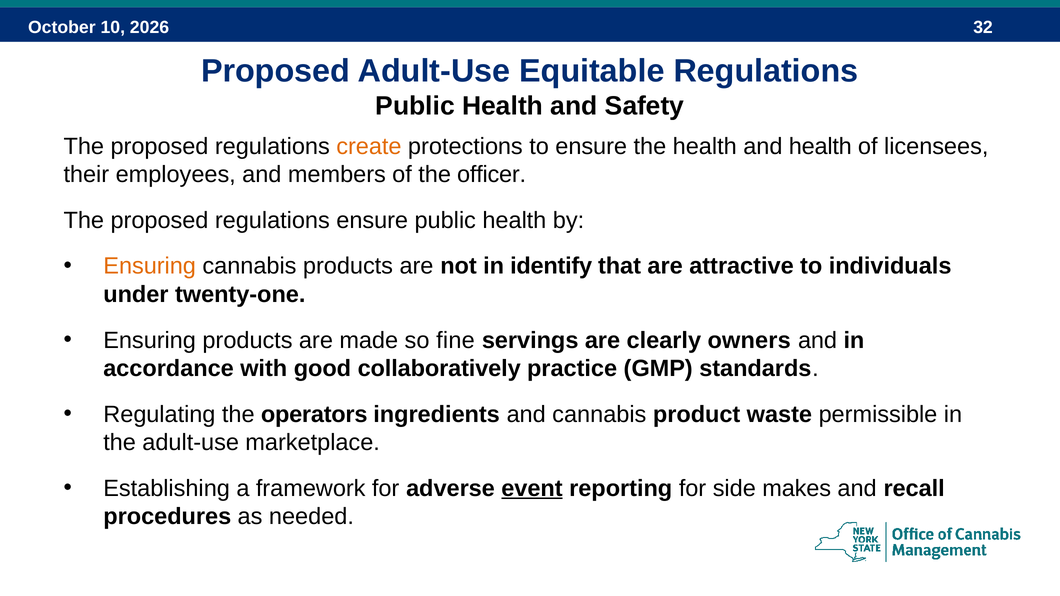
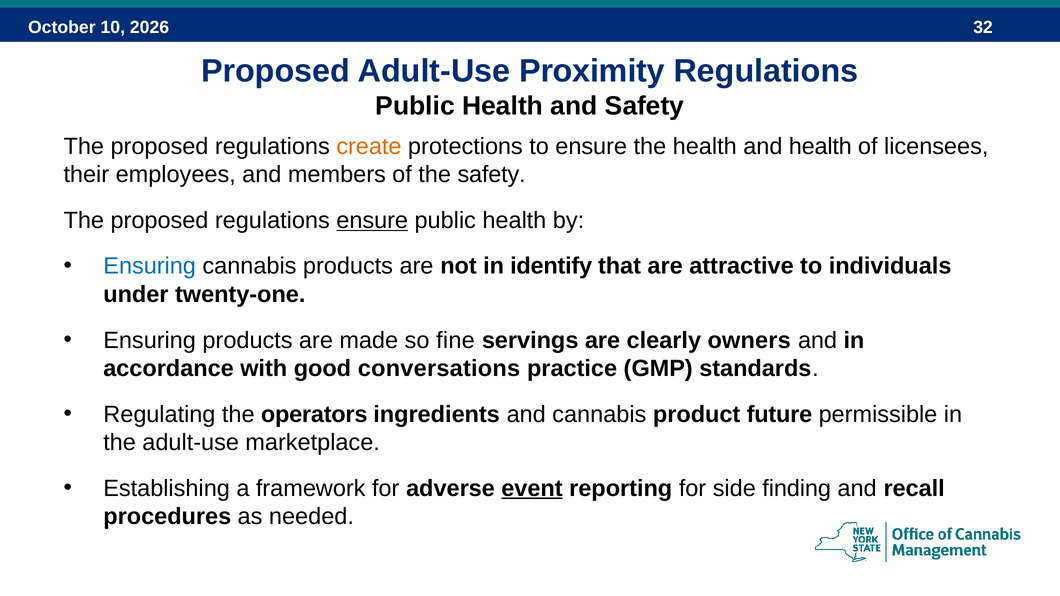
Equitable: Equitable -> Proximity (592, 71)
the officer: officer -> safety (492, 175)
ensure underline: none -> present (372, 220)
Ensuring colour: orange -> blue (150, 266)
collaboratively: collaboratively -> conversations (439, 369)
waste: waste -> future (779, 414)
makes: makes -> finding (797, 489)
